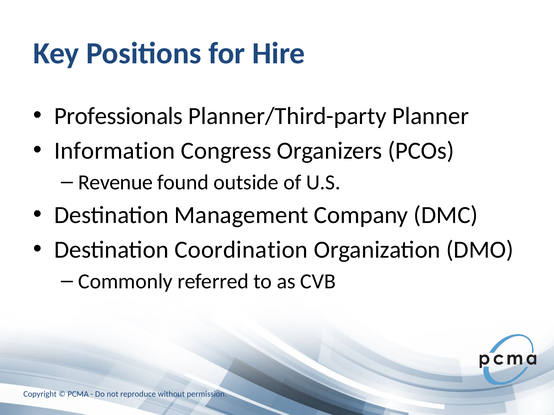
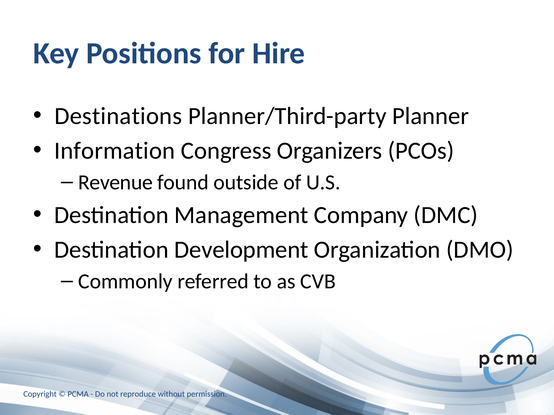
Professionals: Professionals -> Destinations (118, 116)
Coordination: Coordination -> Development (241, 250)
